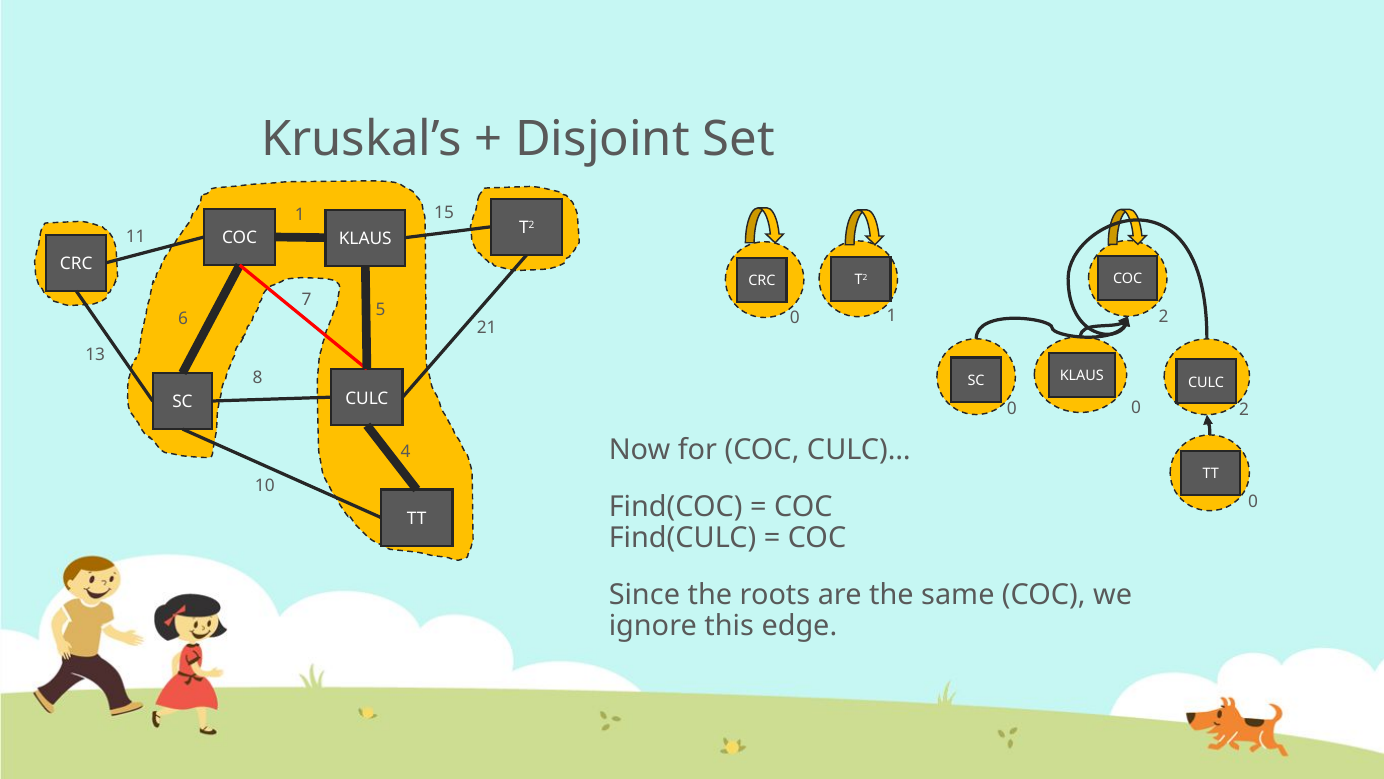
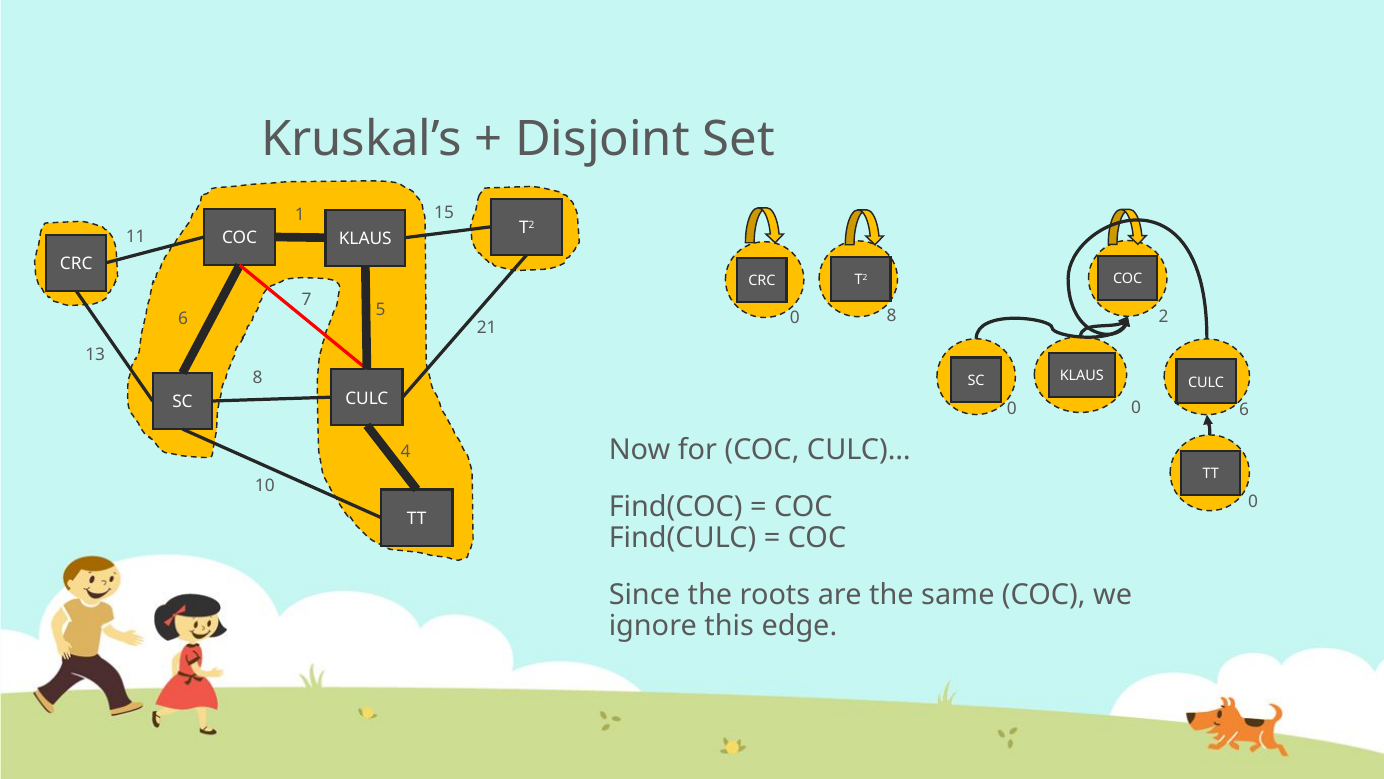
0 1: 1 -> 8 (892, 316)
0 2: 2 -> 6 (1244, 410)
